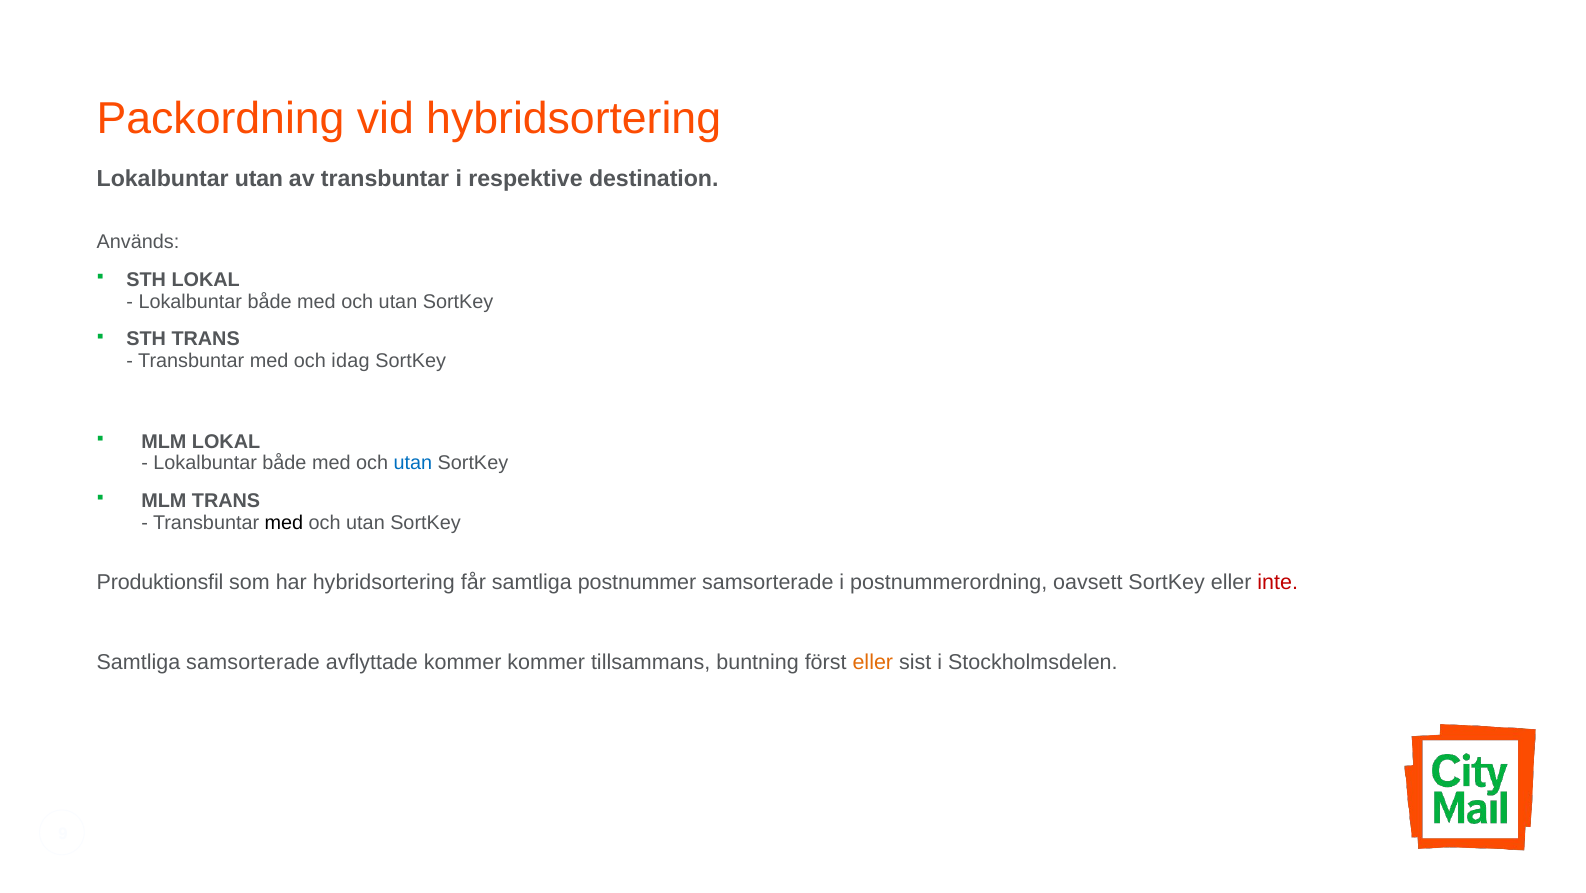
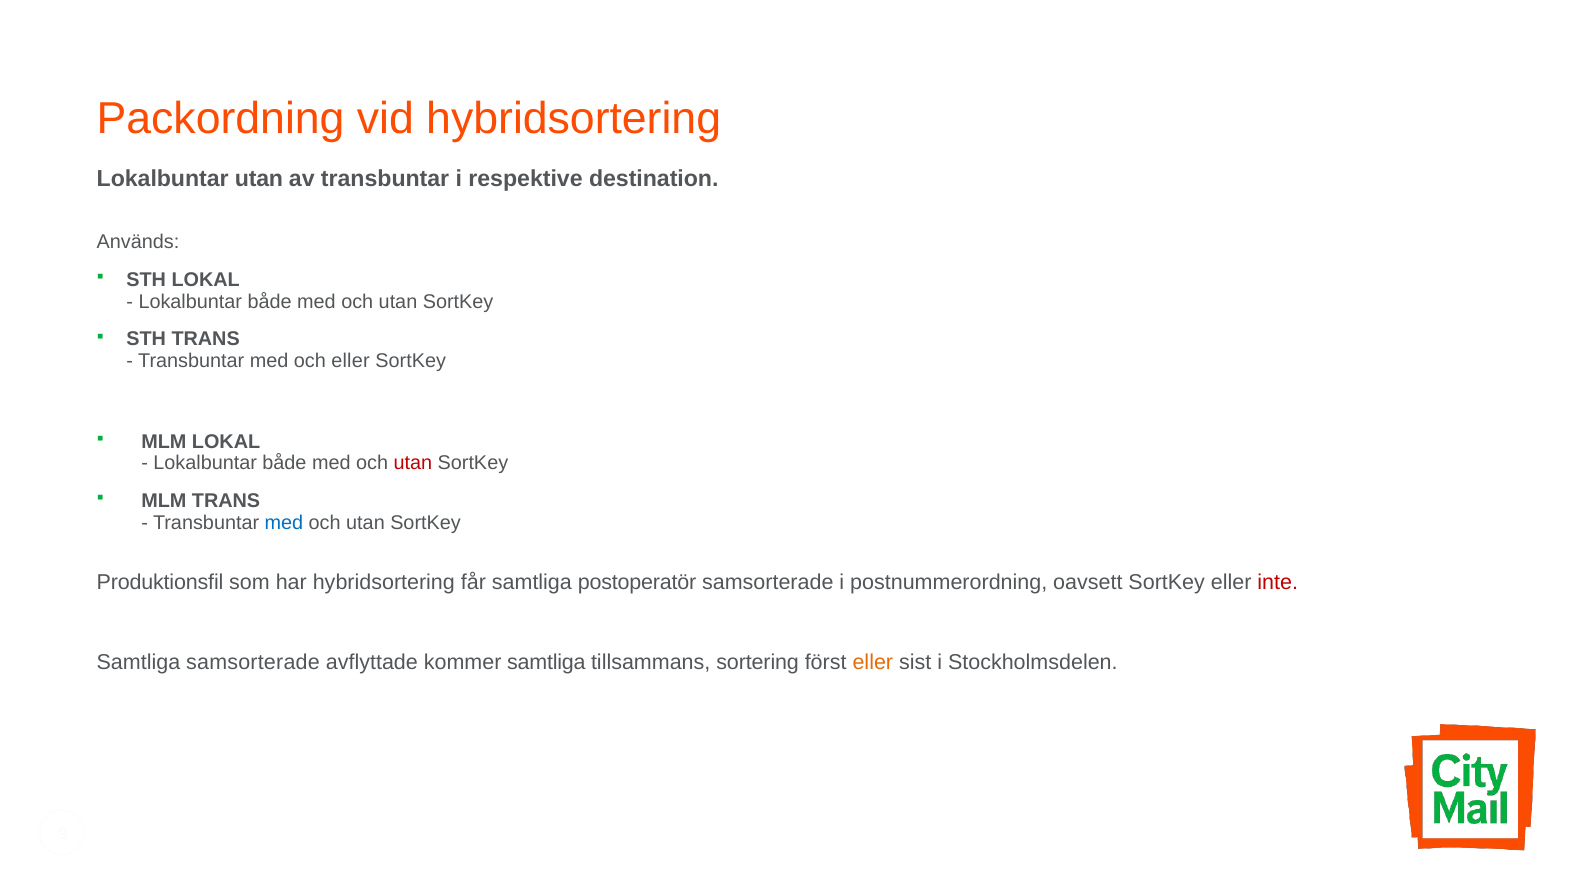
och idag: idag -> eller (351, 361)
utan colour: blue -> red (413, 463)
med colour: black -> blue (284, 522)
postnummer: postnummer -> postoperatör (637, 582)
kommer kommer: kommer -> samtliga (546, 662)
buntning: buntning -> sortering (758, 662)
